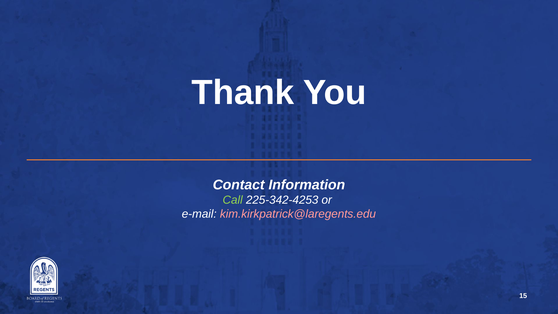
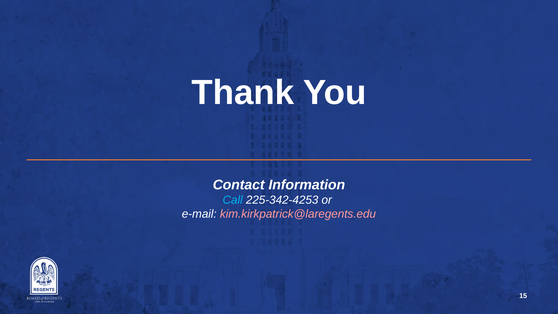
Call colour: light green -> light blue (233, 200)
